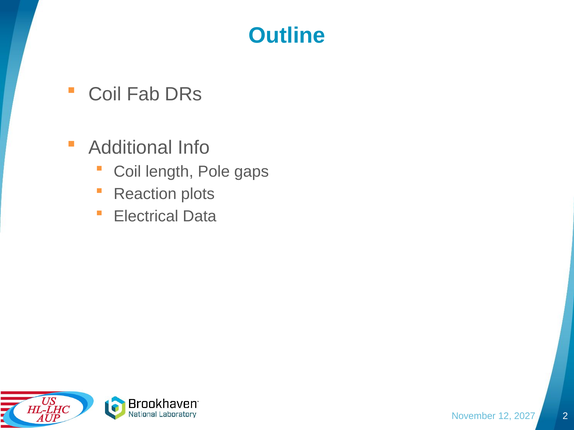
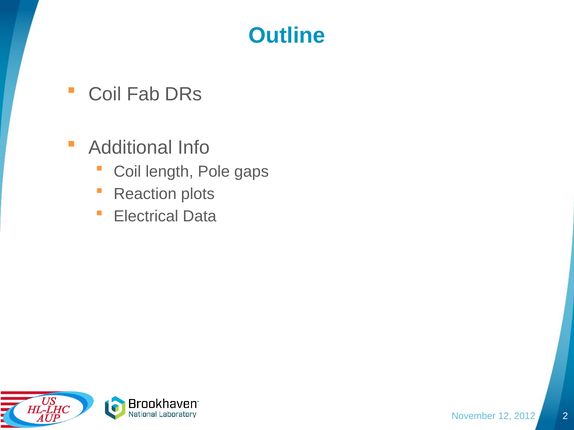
2027: 2027 -> 2012 (525, 417)
